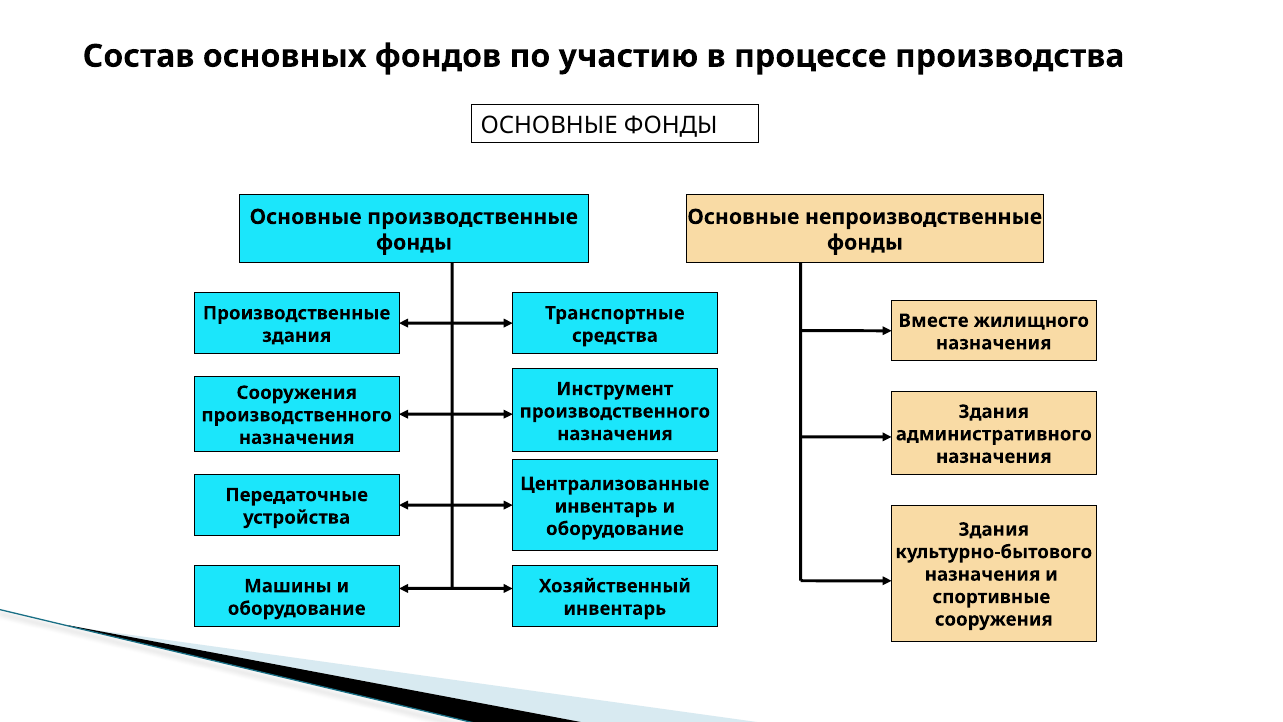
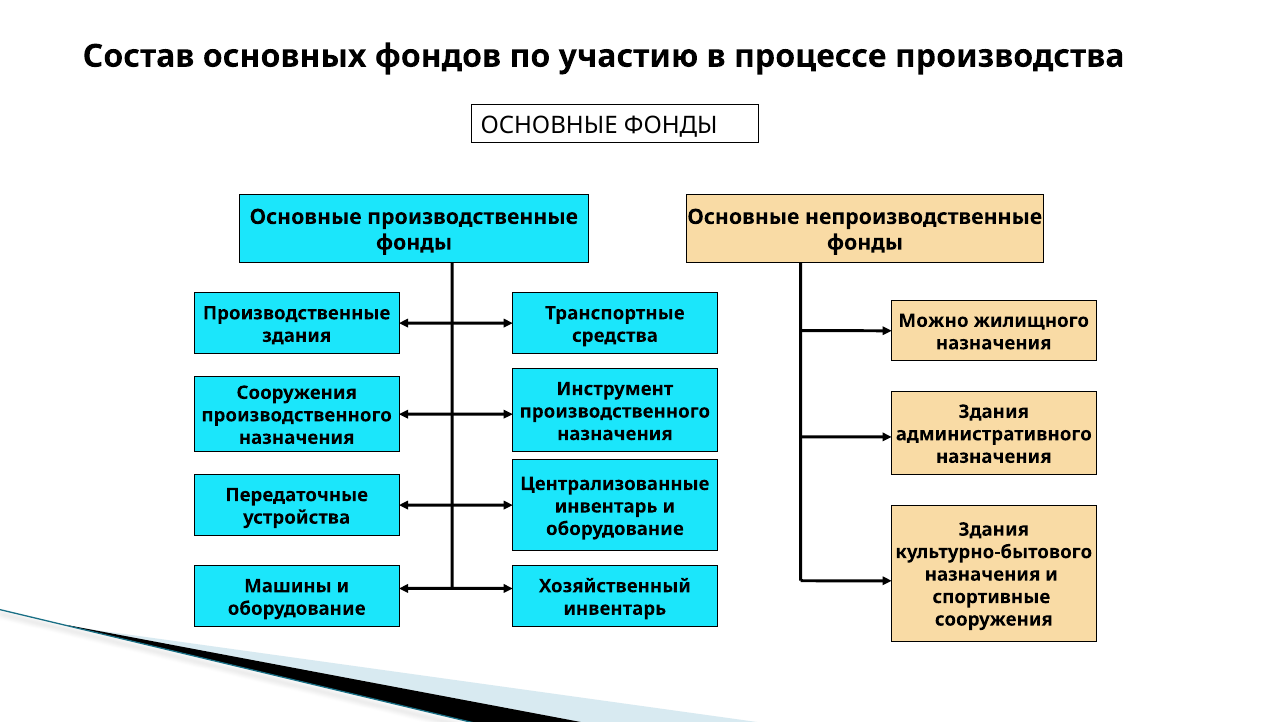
Вместе: Вместе -> Можно (934, 321)
